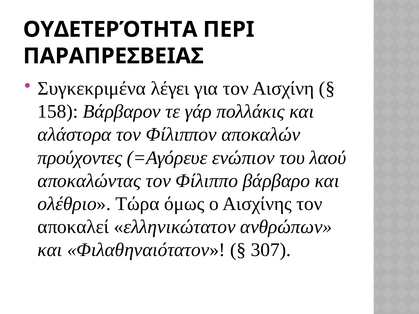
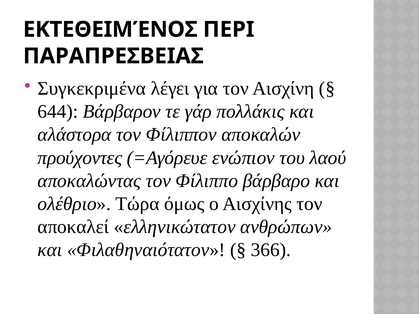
ΟΥΔΕΤΕΡΌΤΗΤΑ: ΟΥΔΕΤΕΡΌΤΗΤΑ -> ΕΚΤΕΘΕΙΜΈΝΟΣ (110, 29)
158: 158 -> 644 (58, 112)
307: 307 -> 366 (271, 250)
